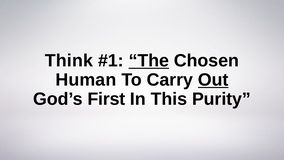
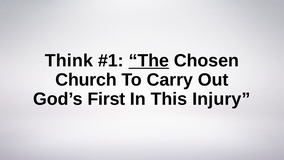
Human: Human -> Church (86, 80)
Out underline: present -> none (213, 80)
Purity: Purity -> Injury (221, 99)
